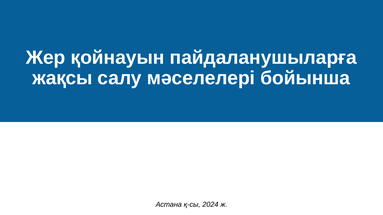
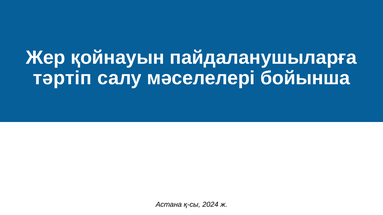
жақсы: жақсы -> тәртіп (62, 78)
